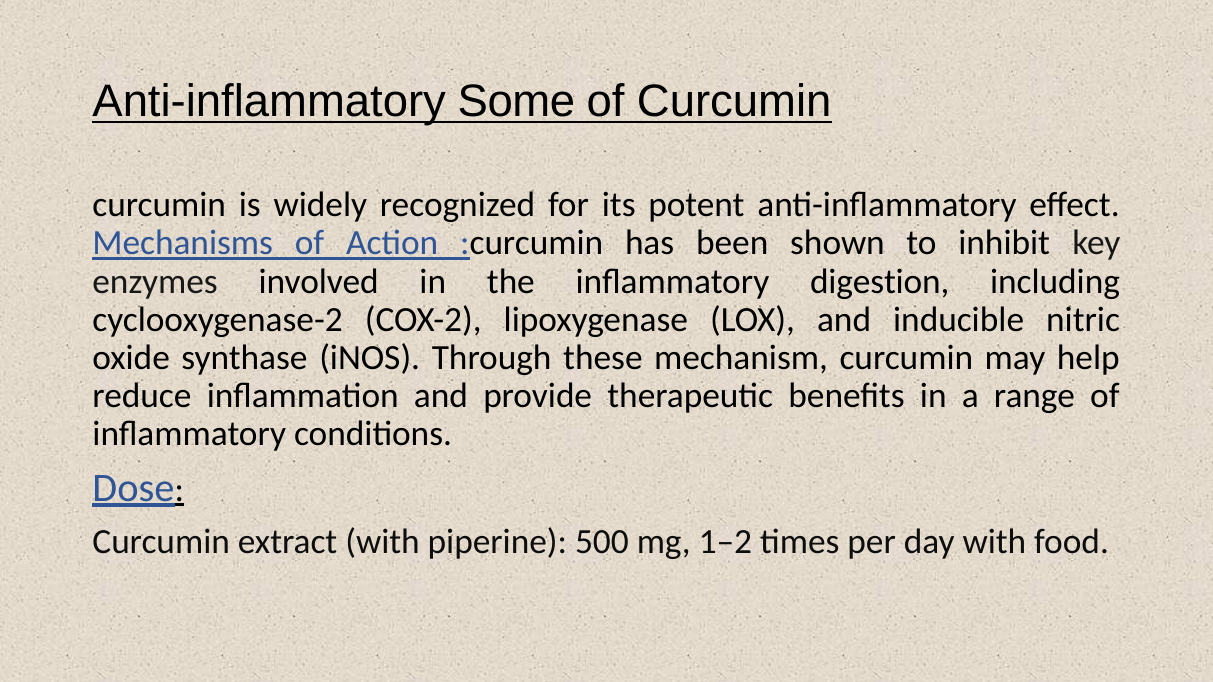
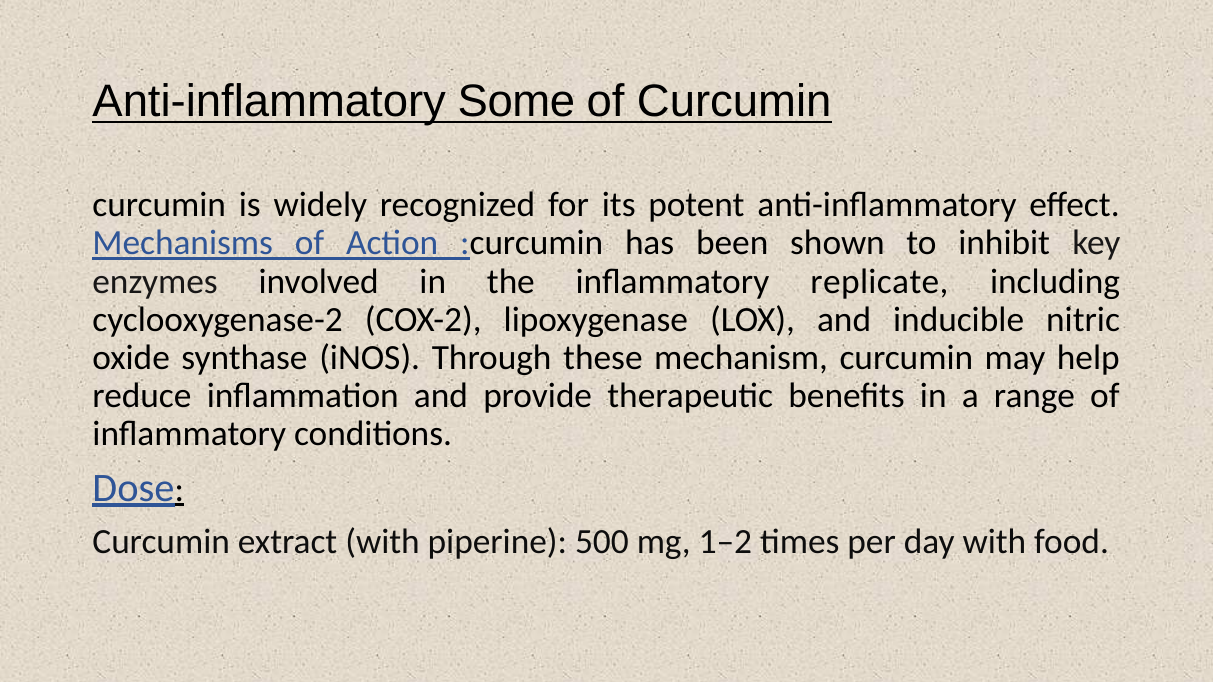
digestion: digestion -> replicate (879, 282)
